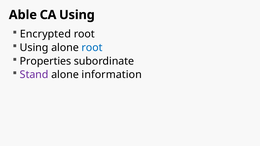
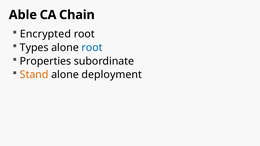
CA Using: Using -> Chain (77, 15)
Using: Using -> Types (34, 48)
Stand colour: purple -> orange (34, 75)
information: information -> deployment (112, 75)
